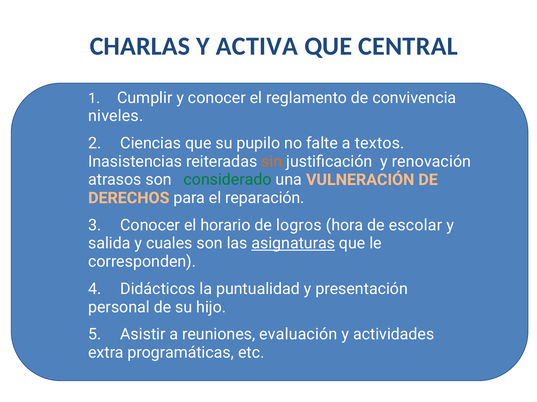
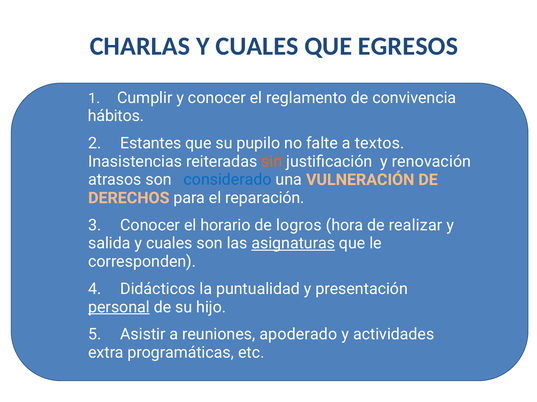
ACTIVA: ACTIVA -> CUALES (257, 46)
CENTRAL: CENTRAL -> EGRESOS (408, 46)
niveles: niveles -> hábitos (116, 116)
Ciencias: Ciencias -> Estantes (151, 143)
considerado colour: green -> blue (228, 180)
escolar: escolar -> realizar (415, 226)
personal underline: none -> present (119, 308)
evaluación: evaluación -> apoderado (298, 335)
